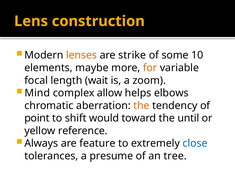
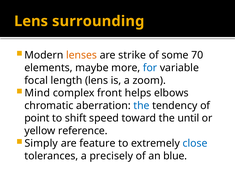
construction: construction -> surrounding (98, 21)
10: 10 -> 70 (197, 55)
for colour: orange -> blue (150, 68)
length wait: wait -> lens (97, 80)
allow: allow -> front (110, 93)
the colour: orange -> blue (141, 105)
would: would -> speed (104, 118)
Always: Always -> Simply (41, 143)
presume: presume -> precisely (111, 155)
tree: tree -> blue (175, 155)
